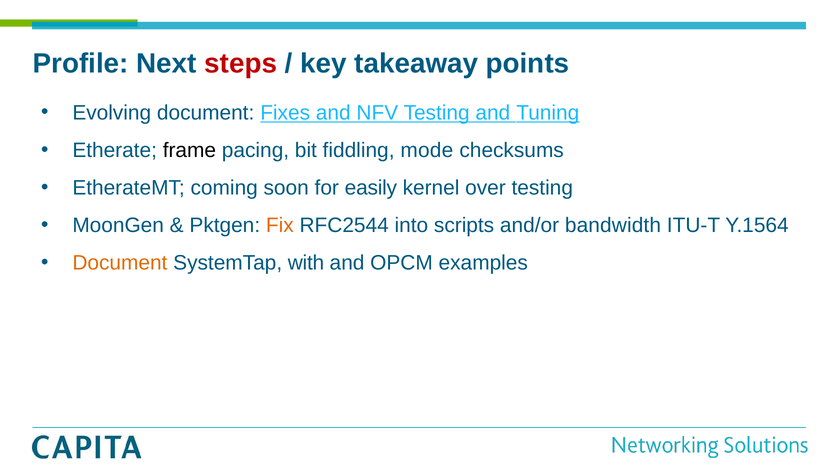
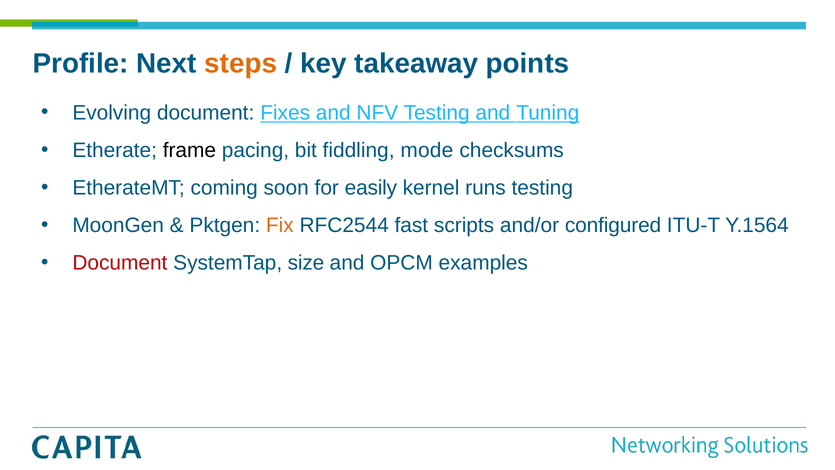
steps colour: red -> orange (241, 64)
over: over -> runs (485, 188)
into: into -> fast (411, 225)
bandwidth: bandwidth -> configured (613, 225)
Document colour: orange -> red (120, 263)
with: with -> size (306, 263)
